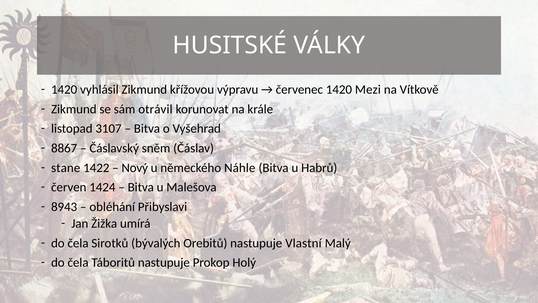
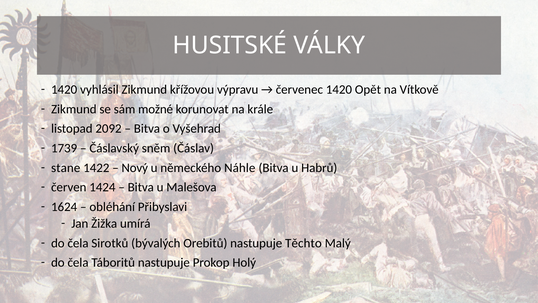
Mezi: Mezi -> Opět (368, 89)
otrávil: otrávil -> možné (156, 109)
3107: 3107 -> 2092 (109, 129)
8867: 8867 -> 1739 (64, 148)
8943: 8943 -> 1624 (64, 207)
Vlastní: Vlastní -> Těchto (303, 243)
